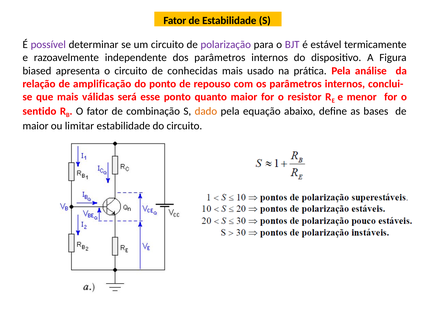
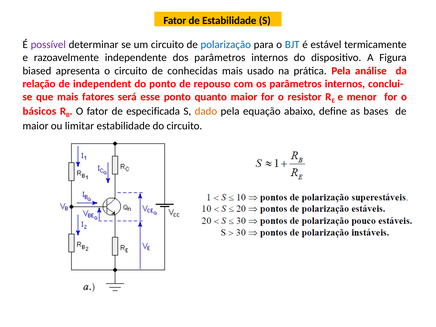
polarização colour: purple -> blue (226, 45)
BJT colour: purple -> blue (292, 45)
amplificação: amplificação -> independent (102, 84)
válidas: válidas -> fatores (98, 97)
sentido: sentido -> básicos (39, 111)
combinação: combinação -> especificada (153, 111)
